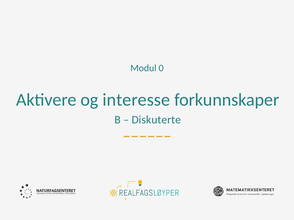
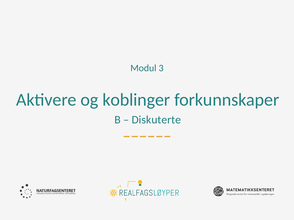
0: 0 -> 3 (161, 68)
interesse: interesse -> koblinger (136, 100)
